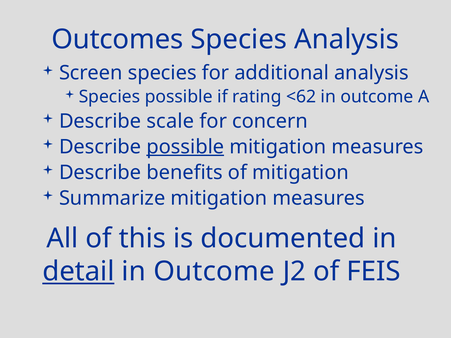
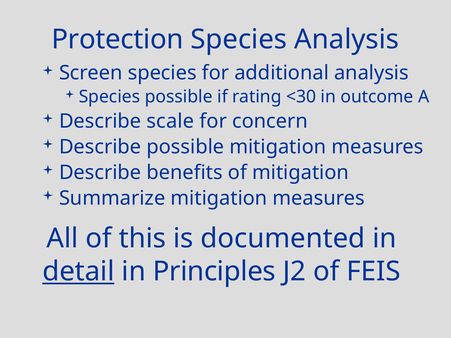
Outcomes: Outcomes -> Protection (117, 40)
<62: <62 -> <30 (301, 97)
possible underline: present -> none (185, 147)
Outcome: Outcome -> Principles (214, 272)
